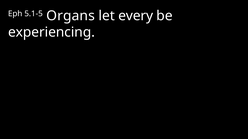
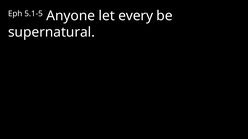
Organs: Organs -> Anyone (71, 16)
experiencing: experiencing -> supernatural (51, 32)
